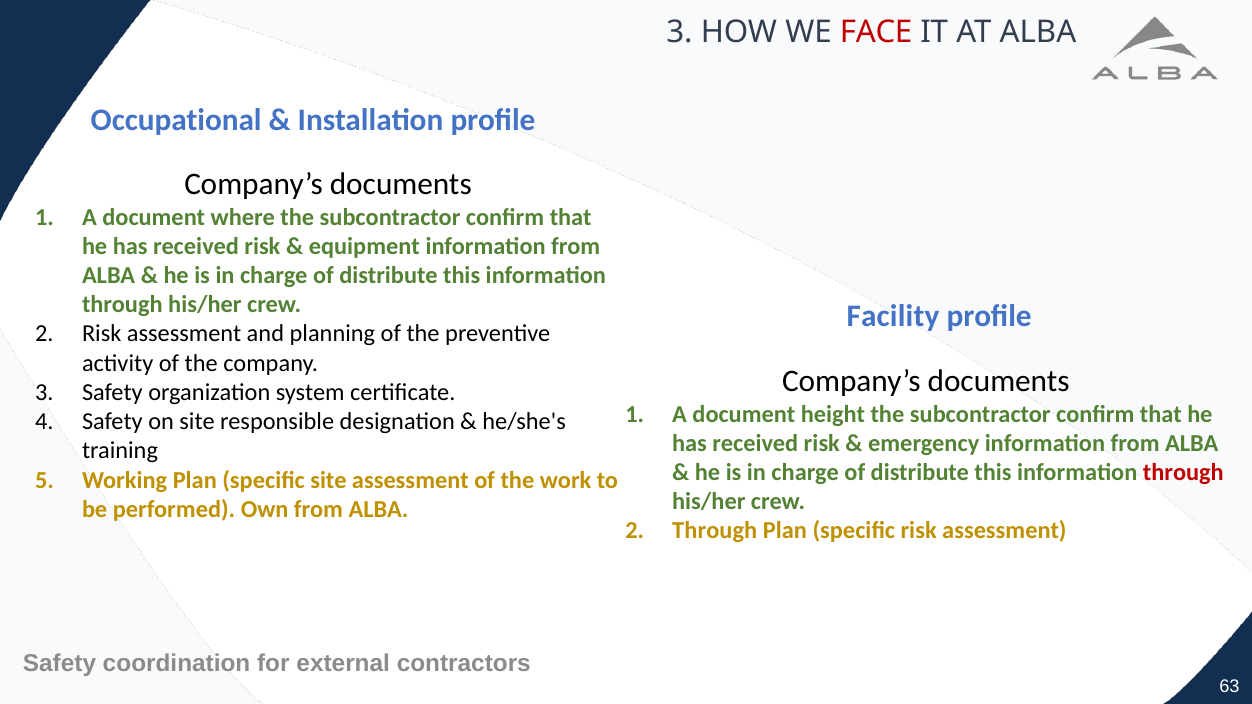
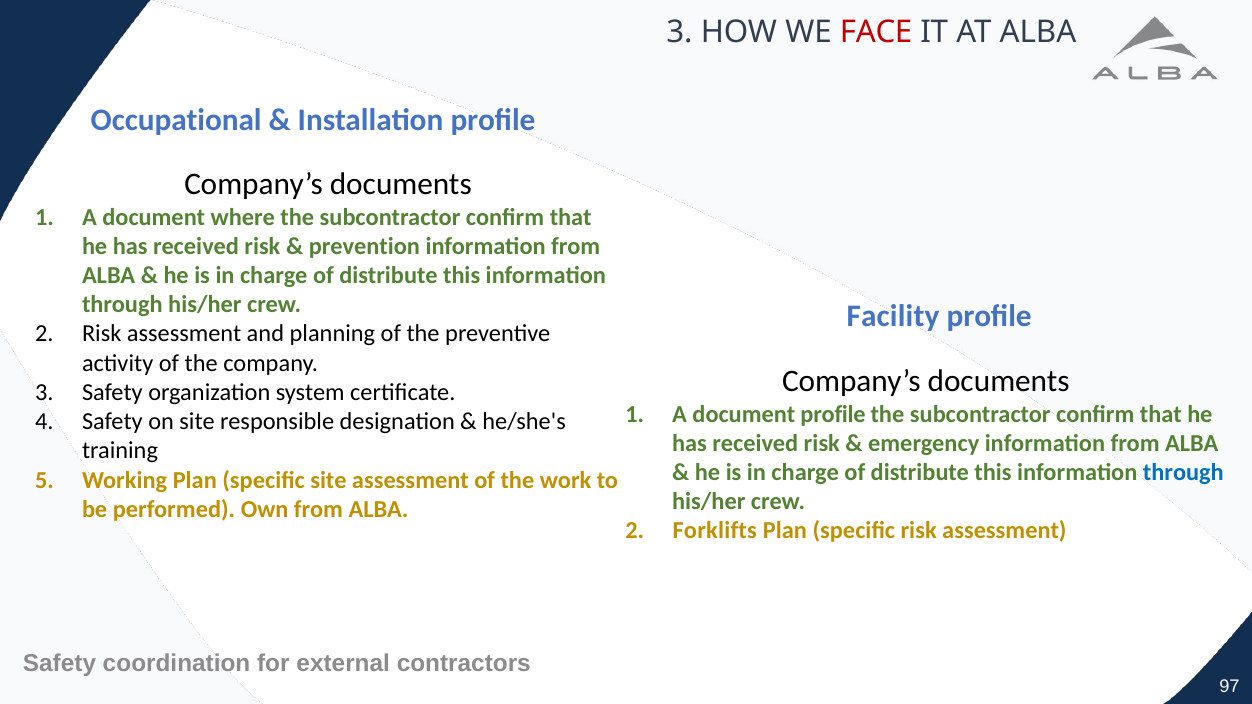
equipment: equipment -> prevention (364, 246)
document height: height -> profile (833, 414)
through colour: red -> blue (1183, 473)
Through: Through -> Forklifts (715, 531)
63: 63 -> 97 (1229, 687)
